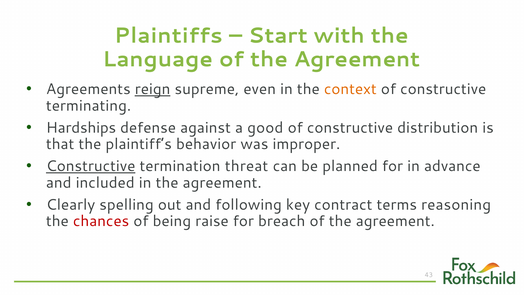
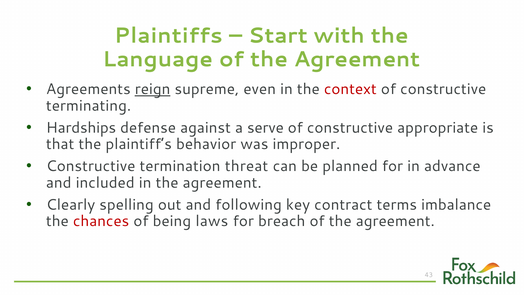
context colour: orange -> red (350, 89)
good: good -> serve (265, 128)
distribution: distribution -> appropriate (438, 128)
Constructive underline: present -> none (91, 166)
reasoning: reasoning -> imbalance (456, 204)
raise: raise -> laws (212, 221)
